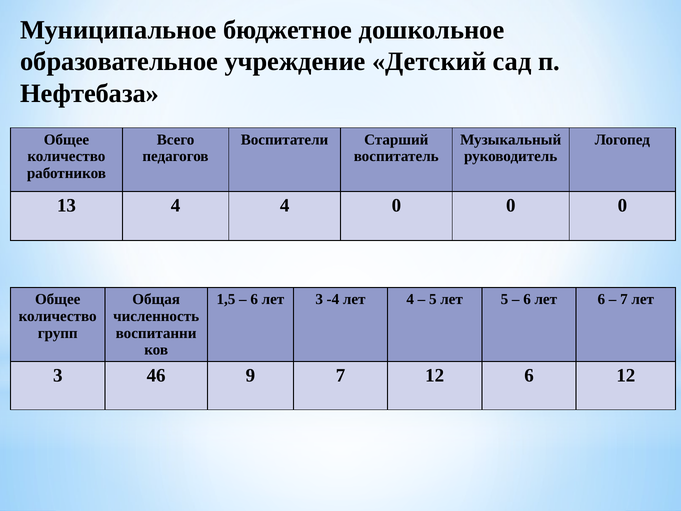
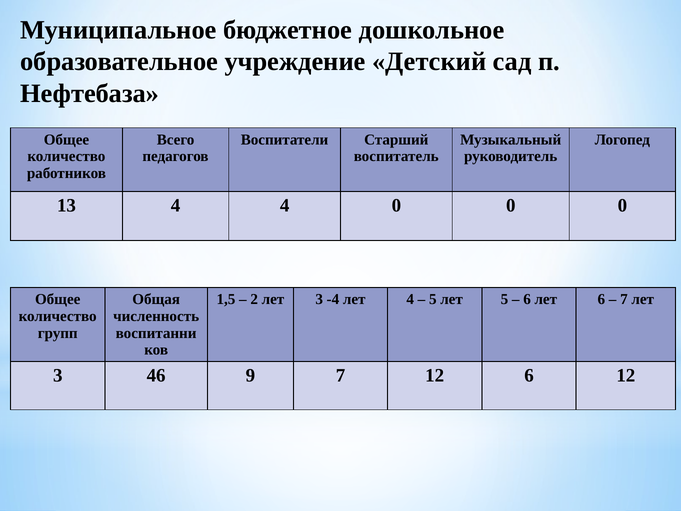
6: 6 -> 2 (254, 299)
